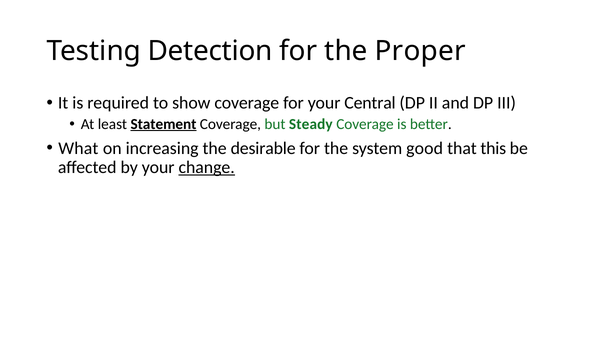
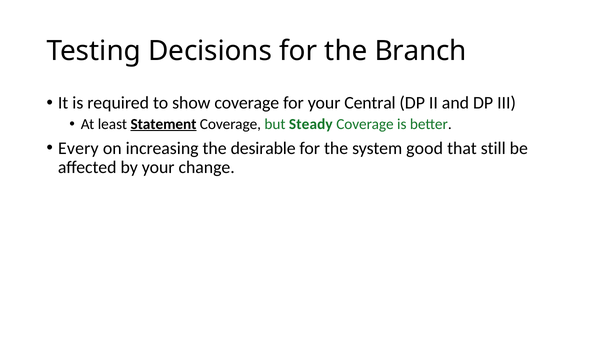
Detection: Detection -> Decisions (210, 51)
Proper: Proper -> Branch (421, 51)
What: What -> Every (78, 148)
this: this -> still (493, 148)
change underline: present -> none (207, 167)
